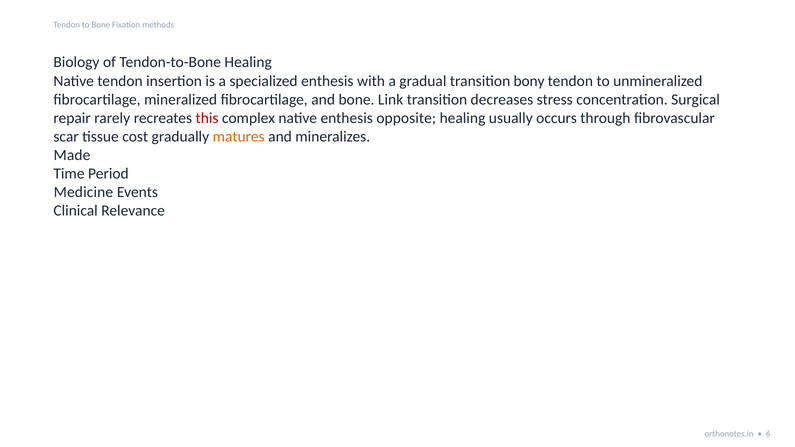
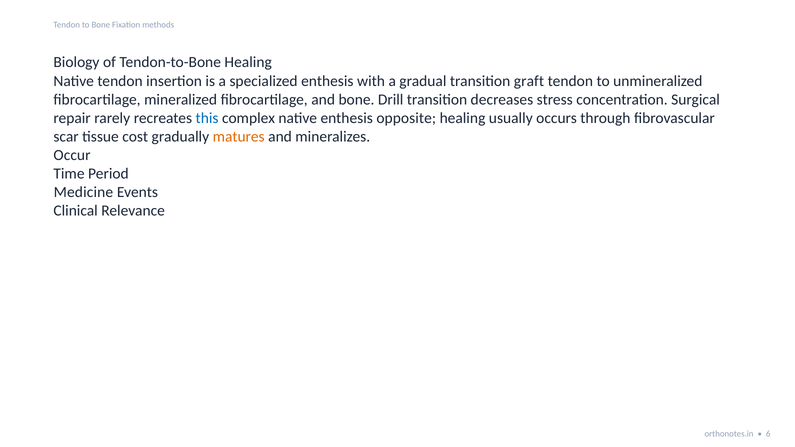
bony: bony -> graft (529, 81)
Link: Link -> Drill (391, 99)
this colour: red -> blue (207, 118)
Made: Made -> Occur (72, 155)
